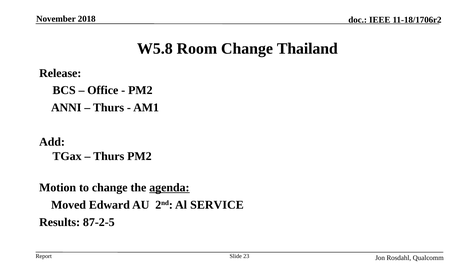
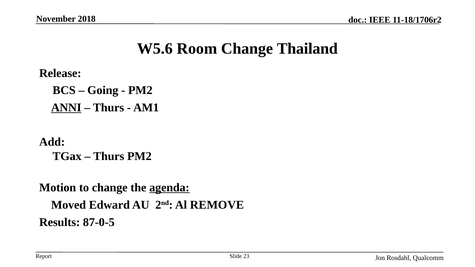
W5.8: W5.8 -> W5.6 (155, 49)
Office: Office -> Going (103, 90)
ANNI underline: none -> present (66, 108)
SERVICE: SERVICE -> REMOVE (217, 205)
87-2-5: 87-2-5 -> 87-0-5 (99, 222)
